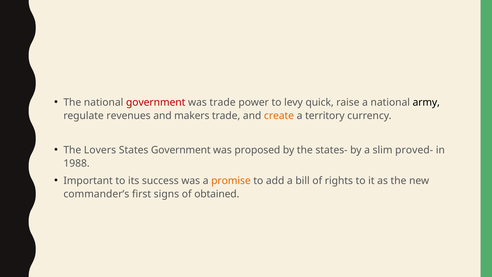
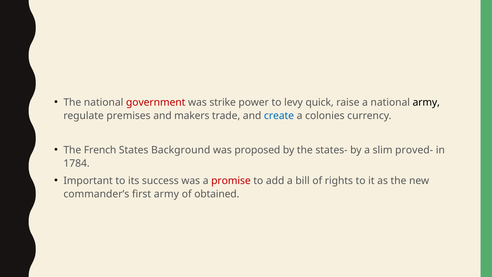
was trade: trade -> strike (223, 102)
revenues: revenues -> premises (129, 116)
create colour: orange -> blue (279, 116)
territory: territory -> colonies (325, 116)
Lovers: Lovers -> French (100, 150)
States Government: Government -> Background (181, 150)
1988: 1988 -> 1784 (77, 163)
promise colour: orange -> red (231, 181)
first signs: signs -> army (166, 194)
